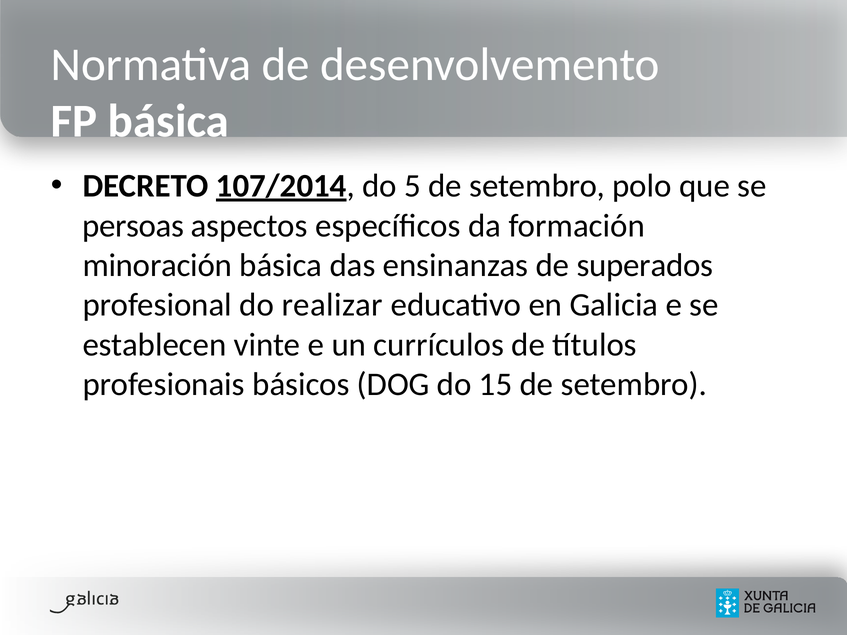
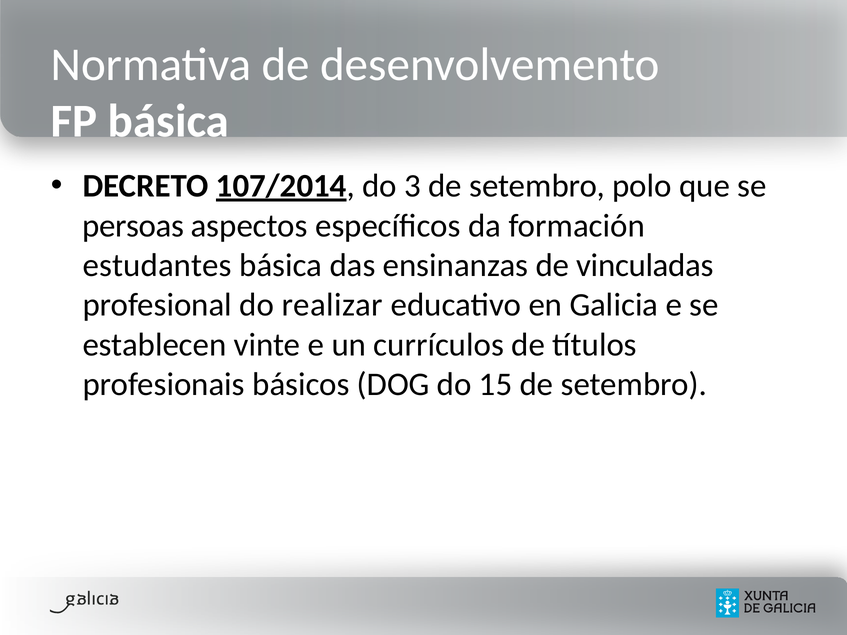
5: 5 -> 3 (412, 186)
minoración: minoración -> estudantes (157, 266)
superados: superados -> vinculadas (645, 266)
